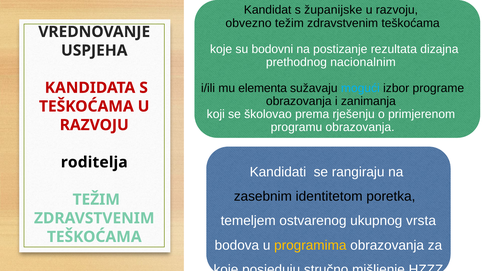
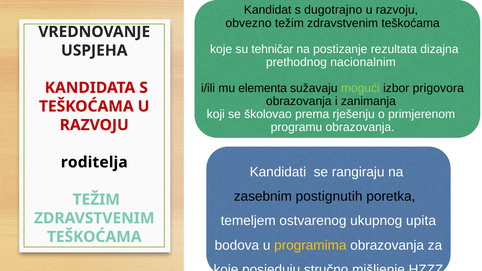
županijske: županijske -> dugotrajno (333, 10)
bodovni: bodovni -> tehničar (272, 49)
mogući colour: light blue -> light green (360, 88)
programe: programe -> prigovora (438, 88)
identitetom: identitetom -> postignutih (329, 197)
vrsta: vrsta -> upita (421, 221)
